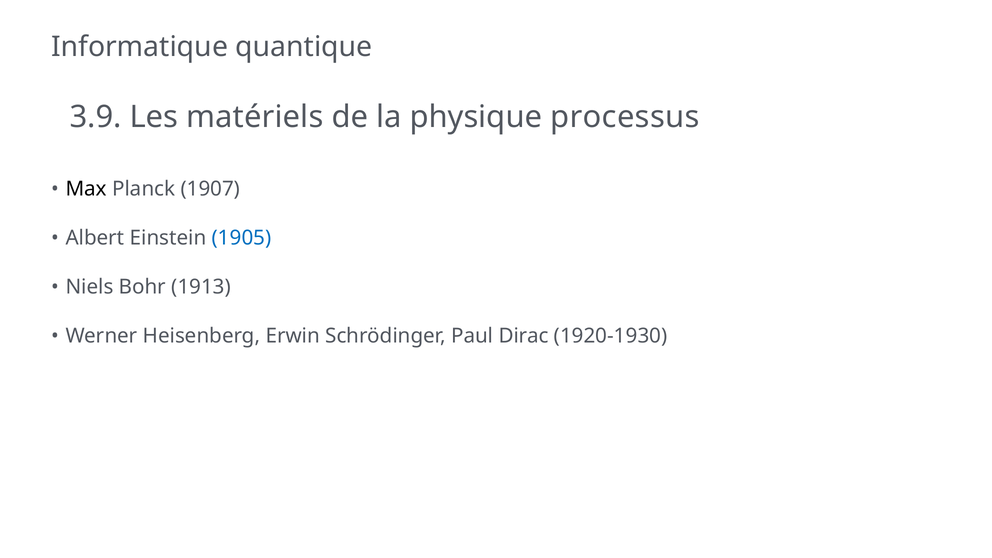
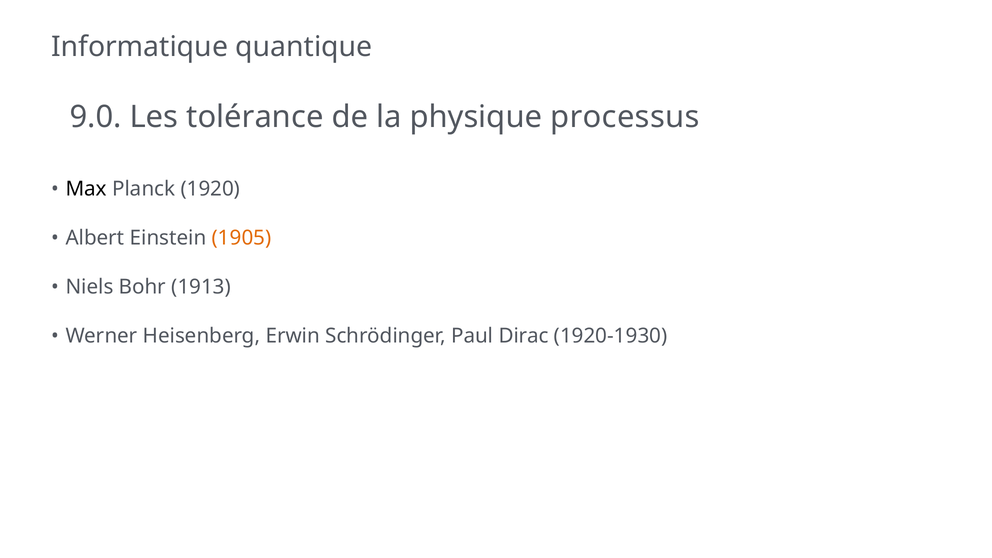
3.9: 3.9 -> 9.0 (96, 117)
matériels: matériels -> tolérance (255, 117)
1907: 1907 -> 1920 (210, 189)
1905 colour: blue -> orange (242, 238)
